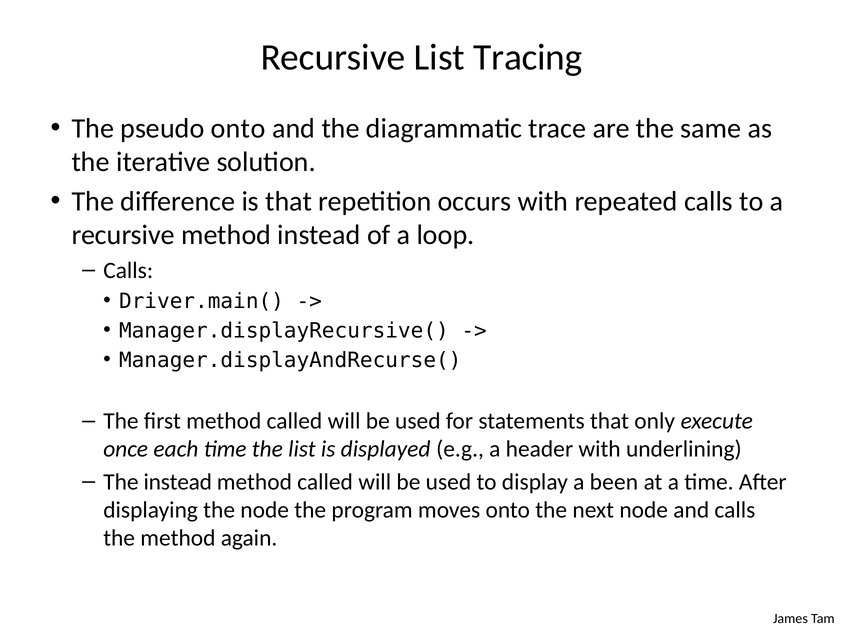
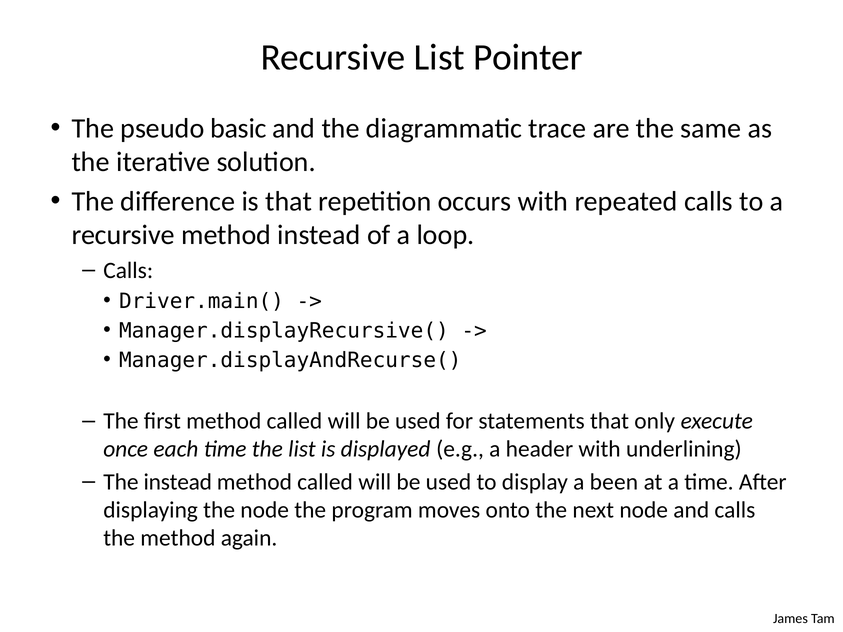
Tracing: Tracing -> Pointer (528, 57)
pseudo onto: onto -> basic (238, 128)
